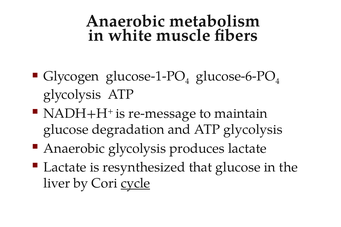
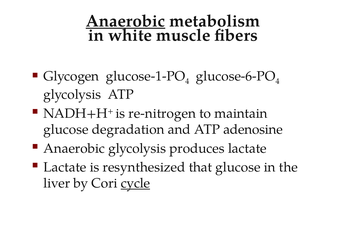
Anaerobic underline: none -> present (125, 21)
re-message: re-message -> re-nitrogen (162, 113)
ATP glycolysis: glycolysis -> adenosine (253, 130)
